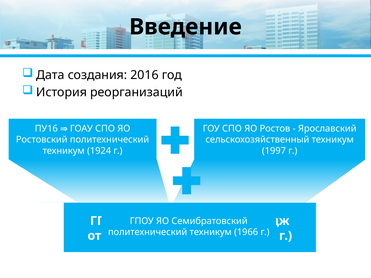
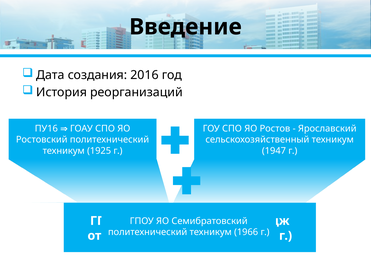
1924: 1924 -> 1925 (99, 151)
1997: 1997 -> 1947 (274, 151)
